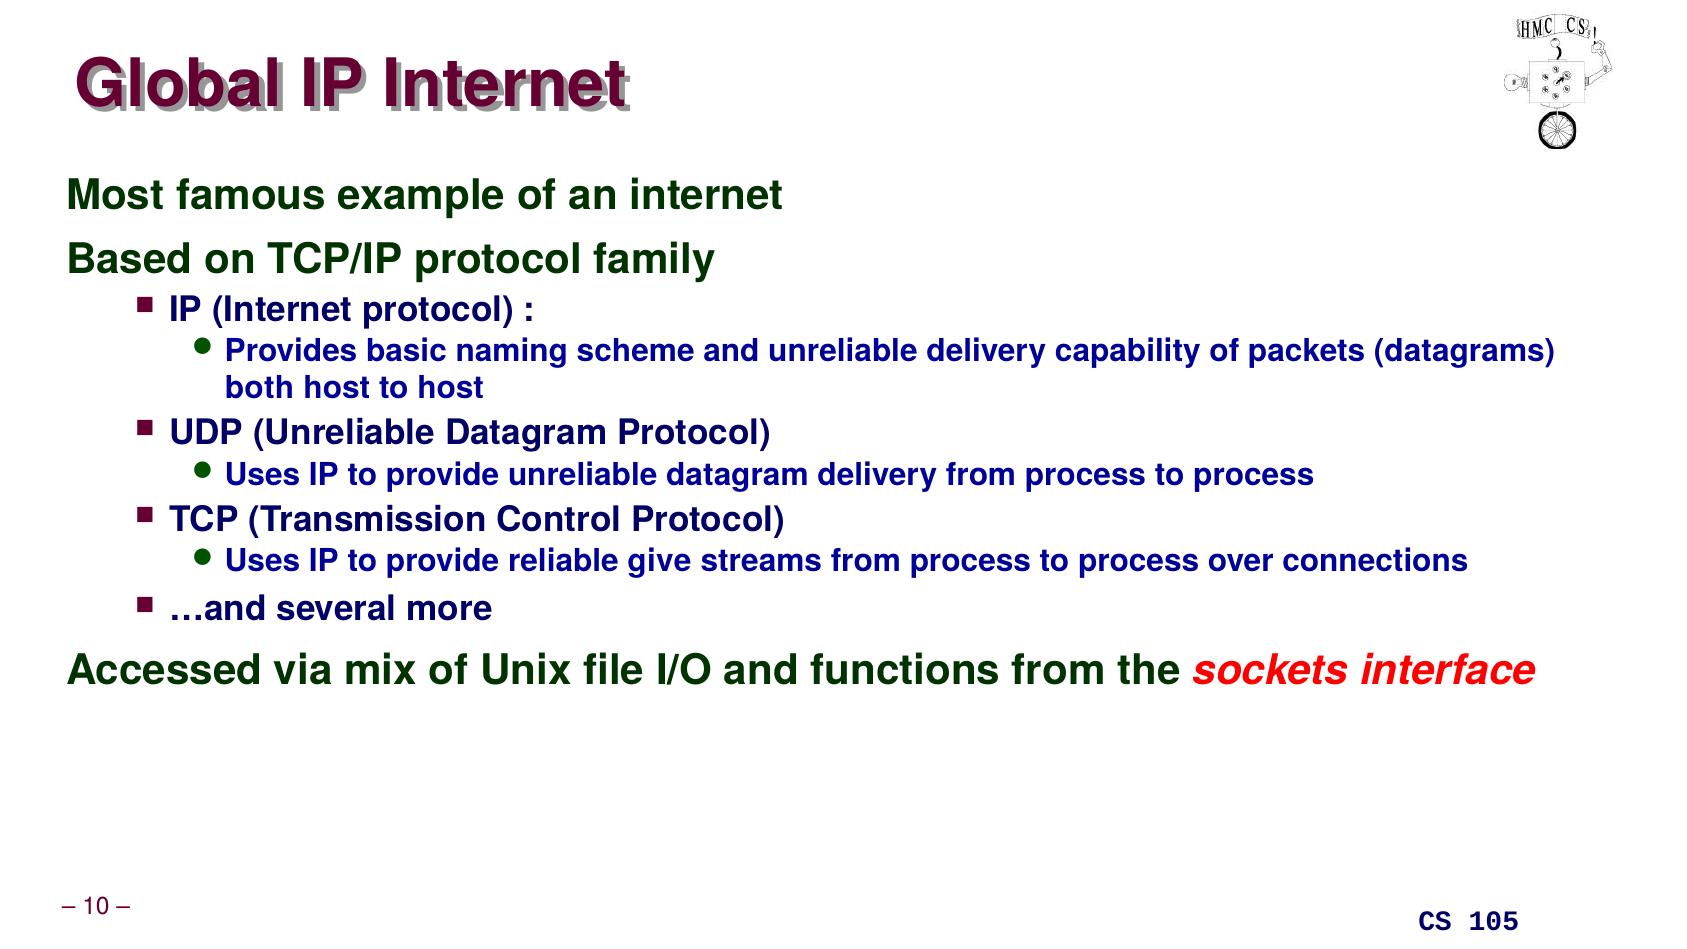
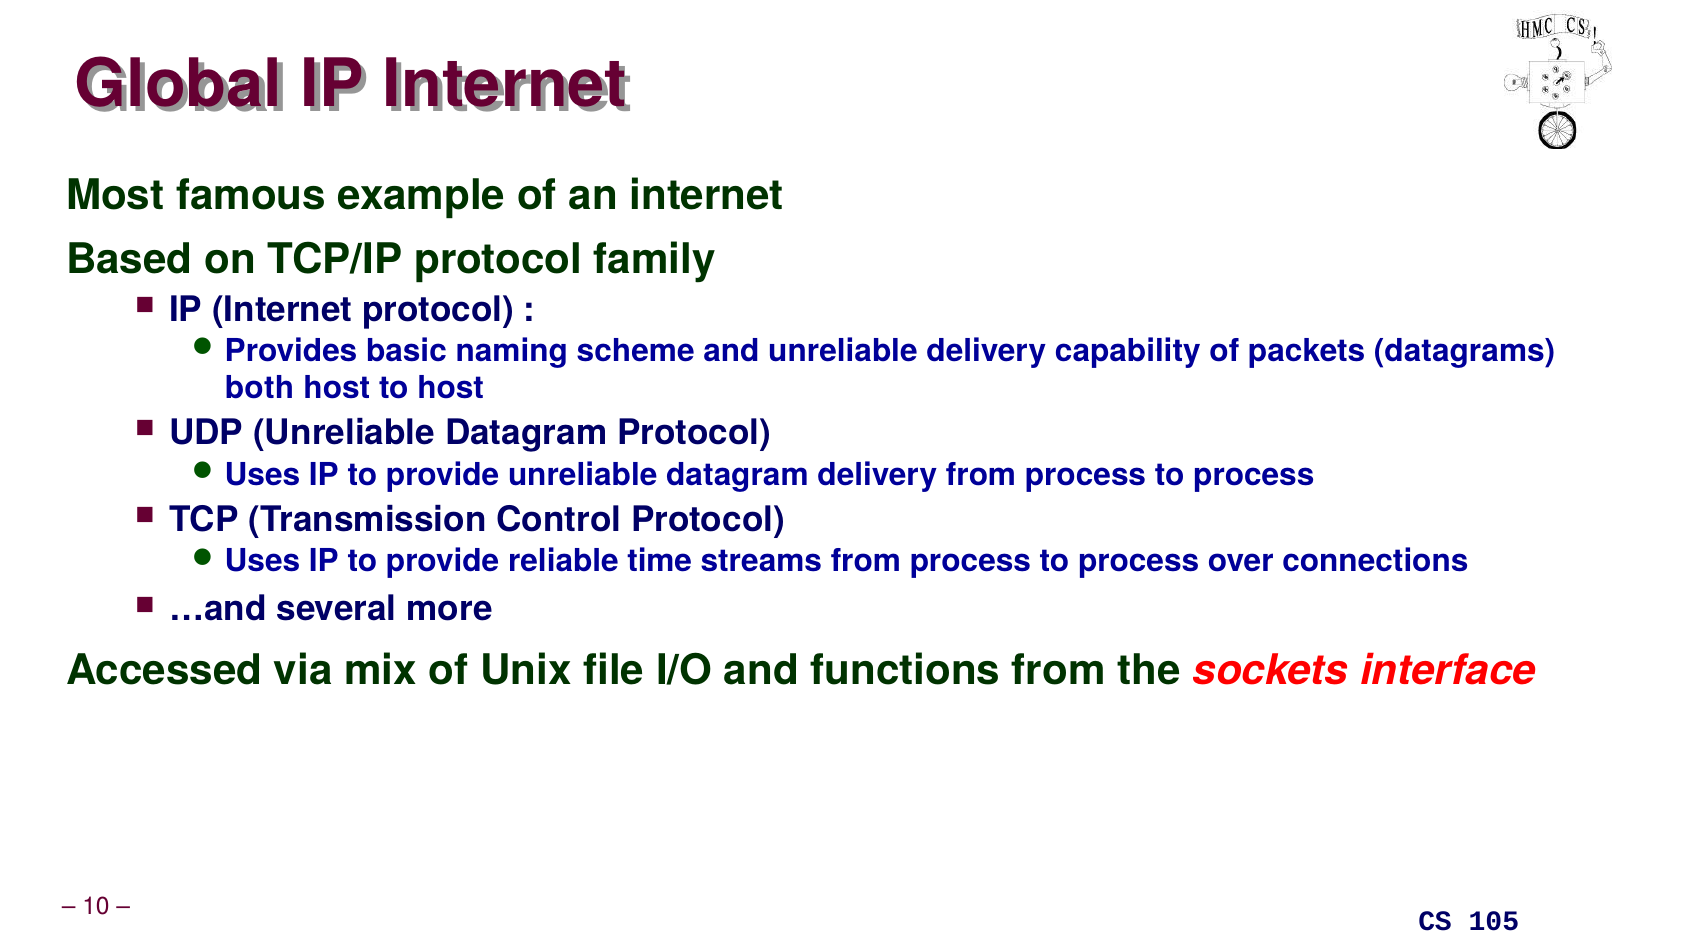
give: give -> time (660, 561)
